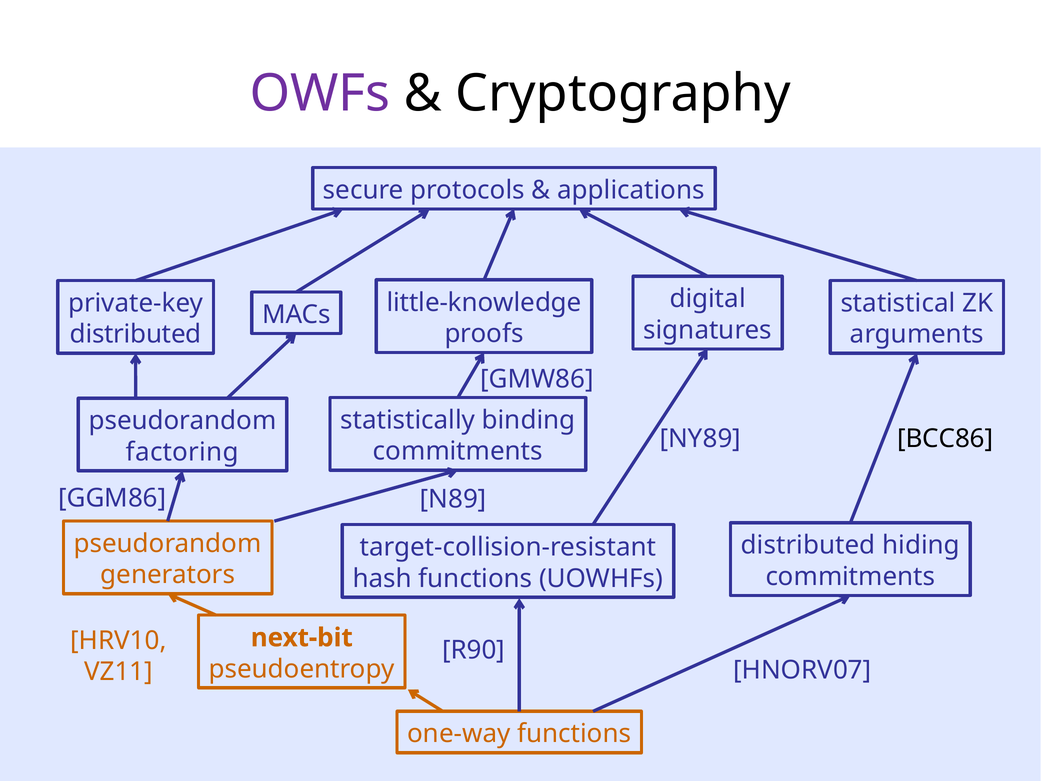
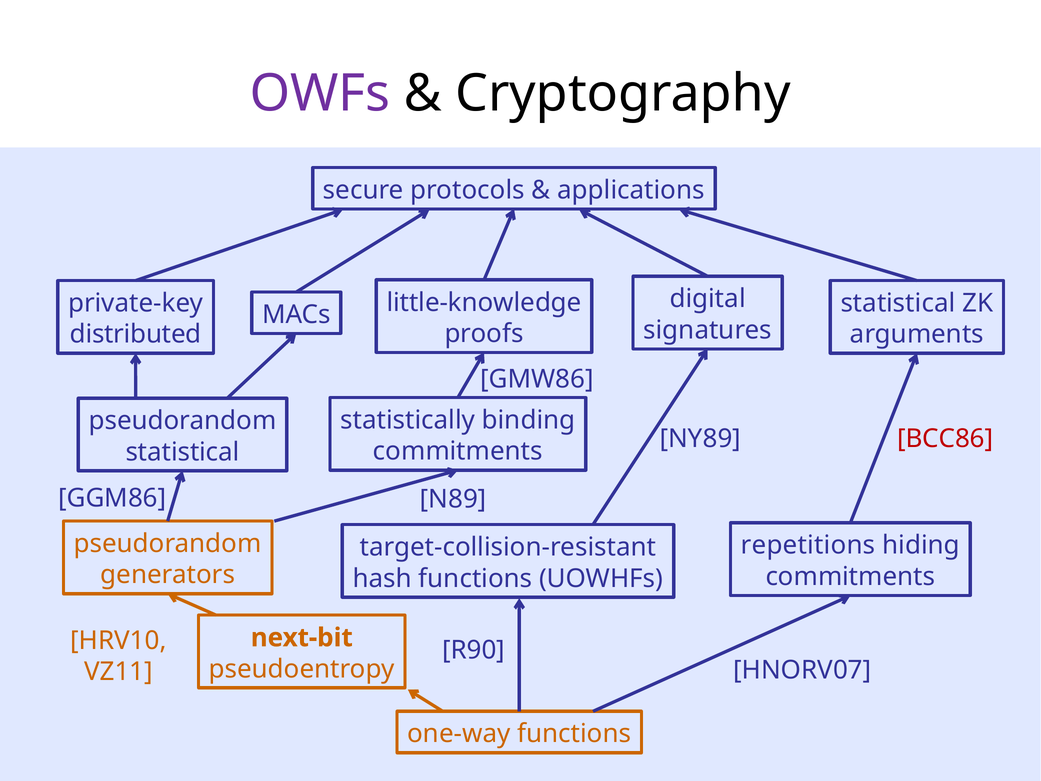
BCC86 colour: black -> red (945, 439)
factoring: factoring -> statistical (183, 452)
distributed: distributed -> repetitions (808, 545)
